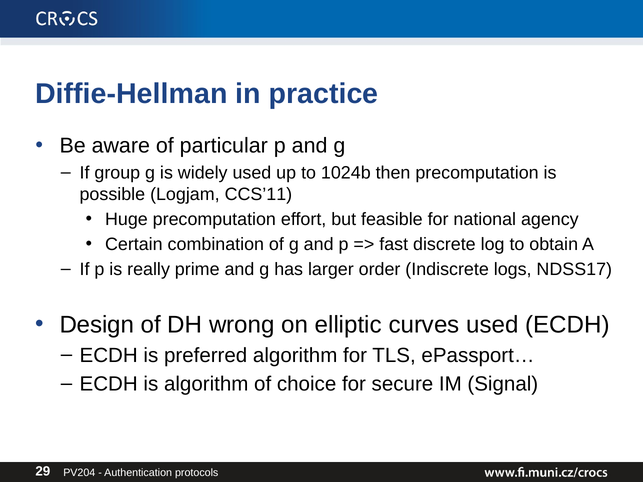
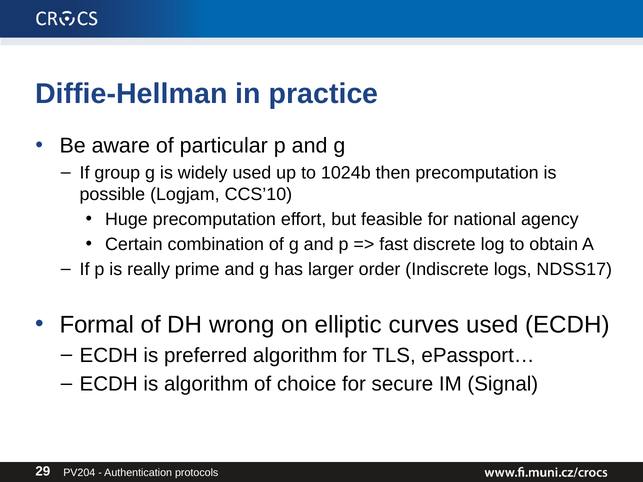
CCS’11: CCS’11 -> CCS’10 (258, 194)
Design: Design -> Formal (97, 325)
